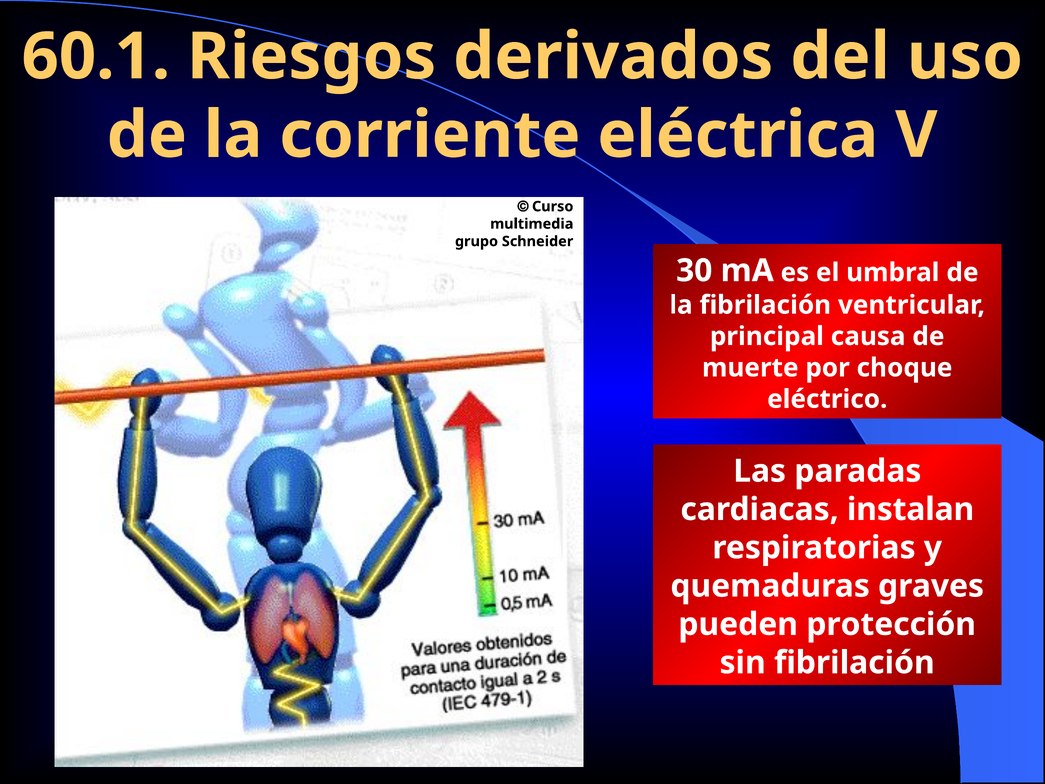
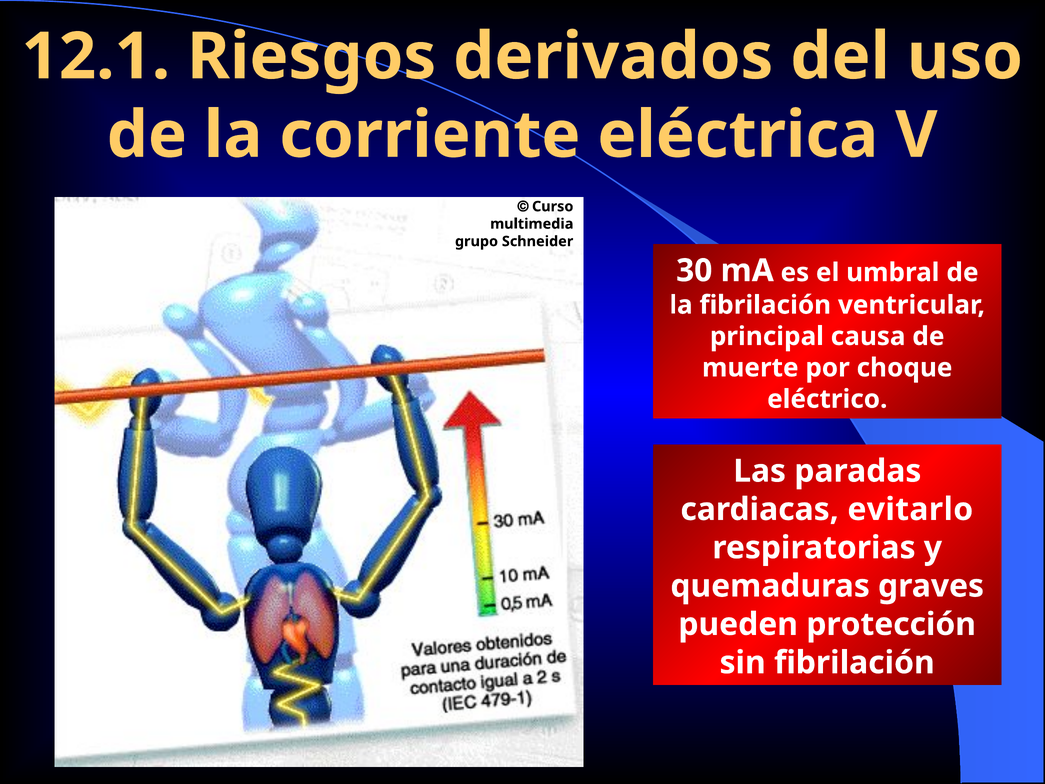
60.1: 60.1 -> 12.1 (96, 57)
instalan: instalan -> evitarlo (910, 509)
